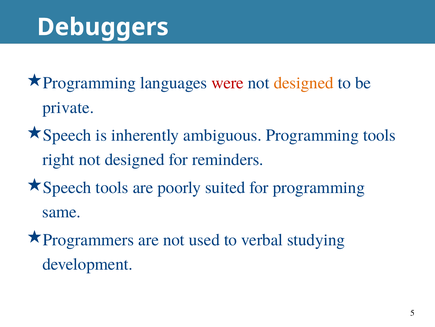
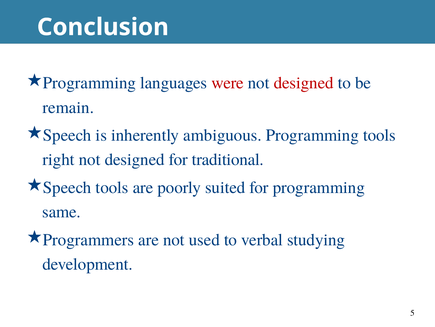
Debuggers: Debuggers -> Conclusion (103, 27)
designed colour: orange -> red (304, 83)
private: private -> remain (68, 107)
reminders: reminders -> traditional (228, 159)
